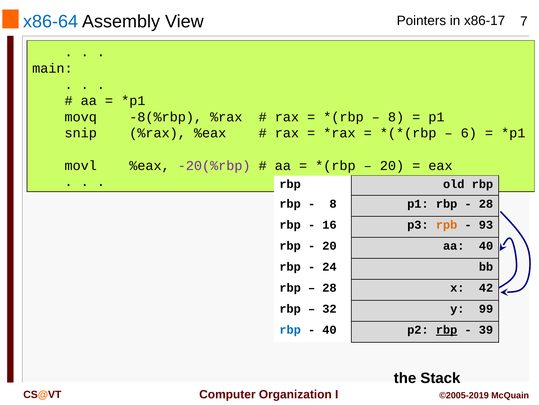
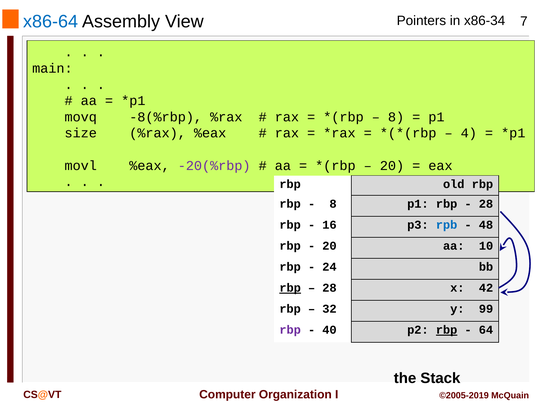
x86-17: x86-17 -> x86-34 (485, 21)
snip: snip -> size (81, 133)
6: 6 -> 4 (469, 133)
rpb colour: orange -> blue (447, 225)
93: 93 -> 48 (486, 225)
aa 40: 40 -> 10 (486, 246)
rbp underline: none -> present (290, 287)
rbp colour: blue -> purple (290, 329)
39: 39 -> 64 (486, 329)
